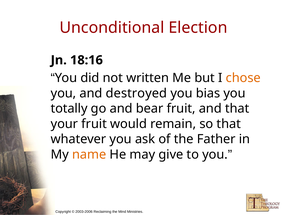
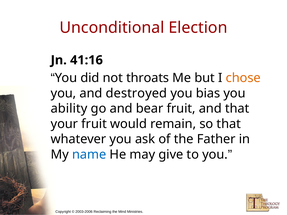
18:16: 18:16 -> 41:16 (86, 60)
written: written -> throats (148, 78)
totally: totally -> ability (69, 109)
name colour: orange -> blue (89, 155)
